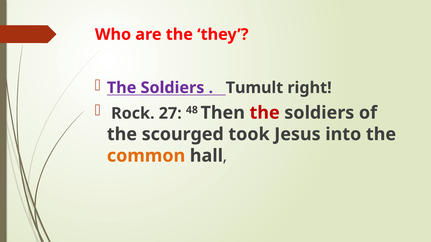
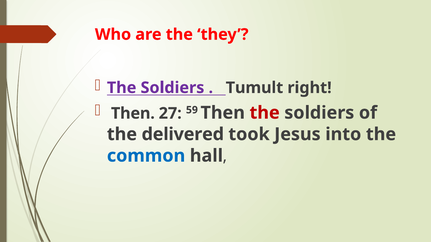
Rock: Rock -> Then (133, 114)
48: 48 -> 59 (192, 110)
scourged: scourged -> delivered (183, 134)
common colour: orange -> blue (146, 156)
